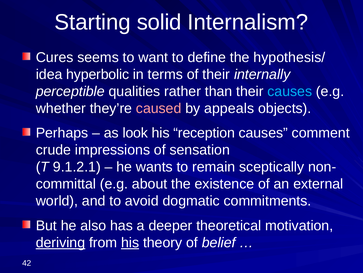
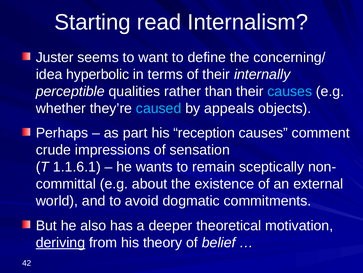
solid: solid -> read (159, 22)
Cures: Cures -> Juster (55, 57)
hypothesis/: hypothesis/ -> concerning/ (289, 57)
caused colour: pink -> light blue (159, 108)
look: look -> part (135, 133)
9.1.2.1: 9.1.2.1 -> 1.1.6.1 (77, 167)
his underline: present -> none (130, 242)
